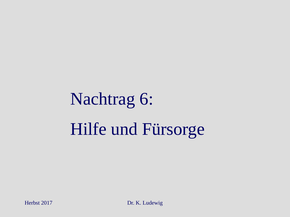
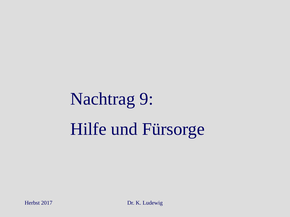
6: 6 -> 9 (146, 99)
